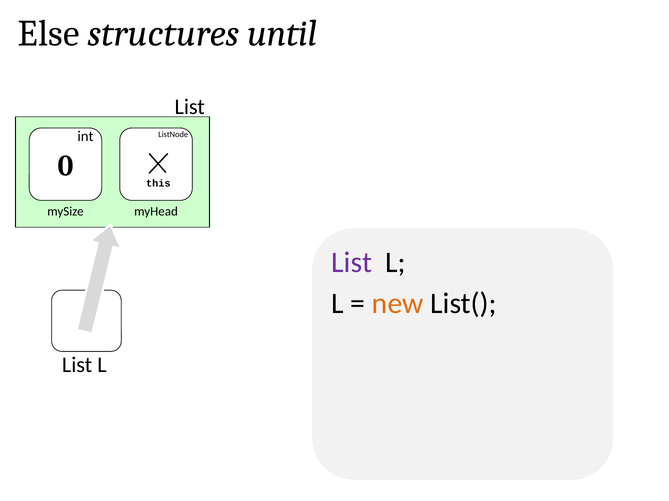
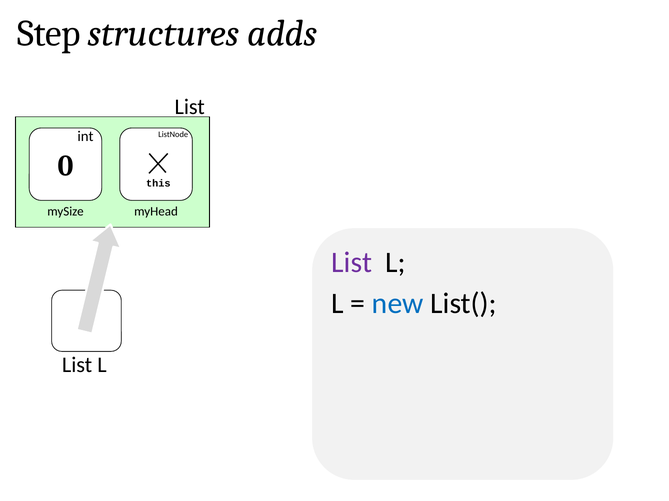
Else: Else -> Step (49, 34)
until: until -> adds (282, 34)
new colour: orange -> blue (398, 304)
